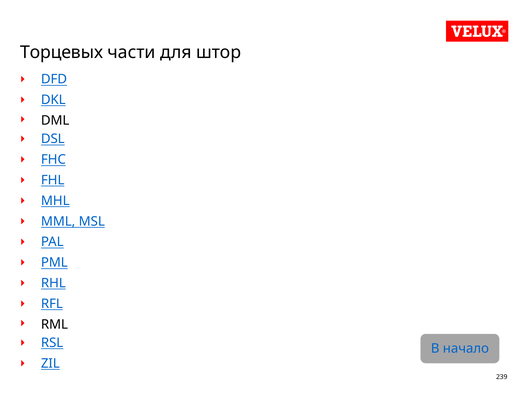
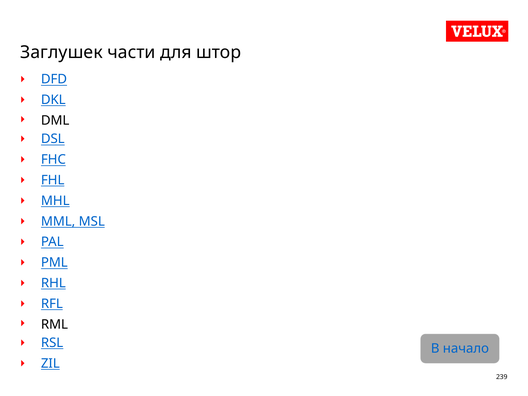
Торцевых: Торцевых -> Заглушек (61, 52)
